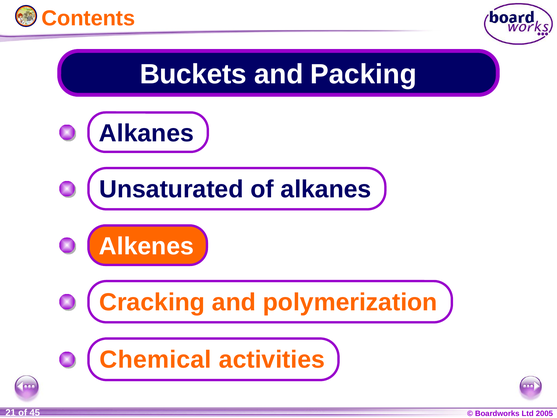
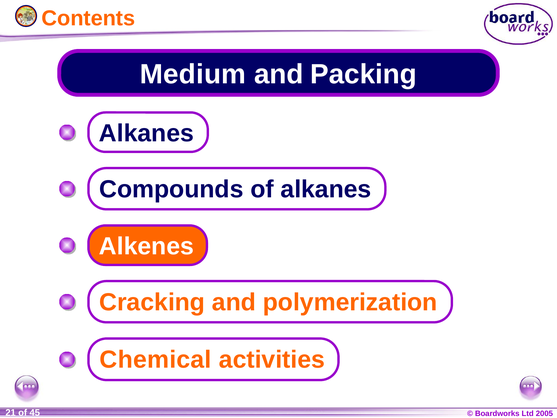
Buckets: Buckets -> Medium (193, 74)
Unsaturated: Unsaturated -> Compounds (171, 189)
